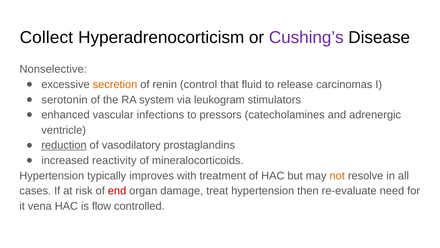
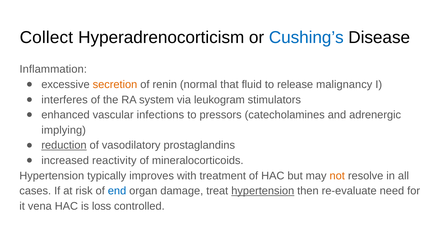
Cushing’s colour: purple -> blue (306, 37)
Nonselective: Nonselective -> Inflammation (53, 69)
control: control -> normal (199, 84)
carcinomas: carcinomas -> malignancy (344, 84)
serotonin: serotonin -> interferes (65, 100)
ventricle: ventricle -> implying (64, 130)
end colour: red -> blue (117, 191)
hypertension underline: none -> present (263, 191)
flow: flow -> loss (102, 206)
